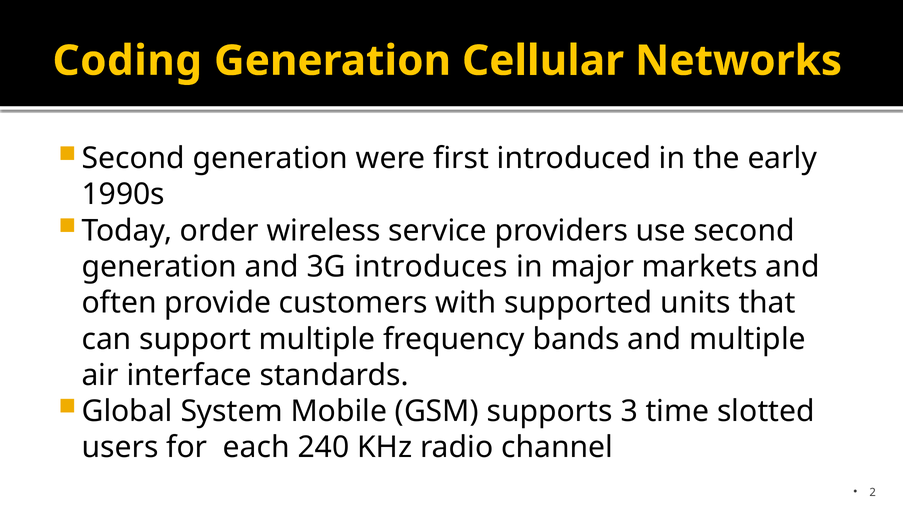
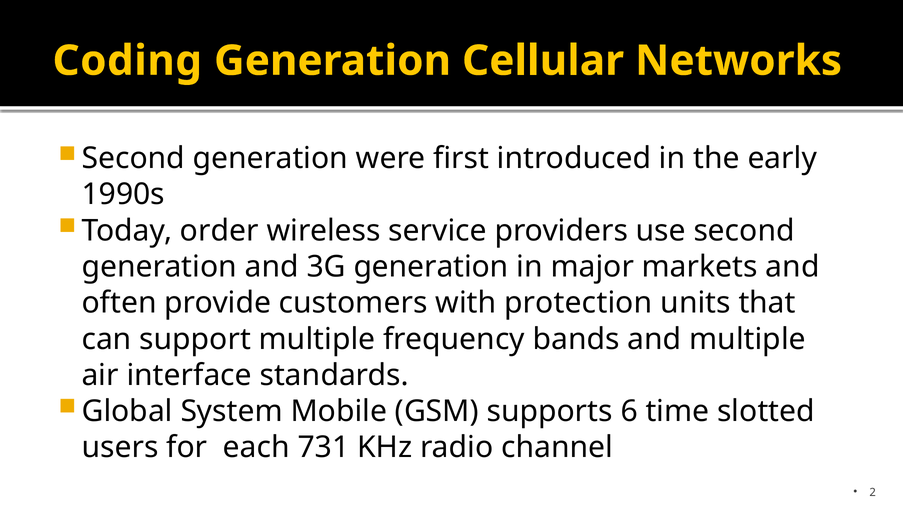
3G introduces: introduces -> generation (431, 267)
supported: supported -> protection (578, 303)
3: 3 -> 6 (629, 411)
240: 240 -> 731 (324, 447)
